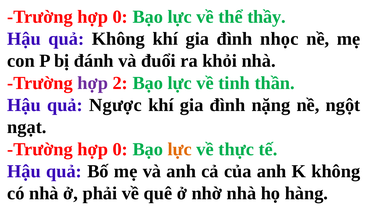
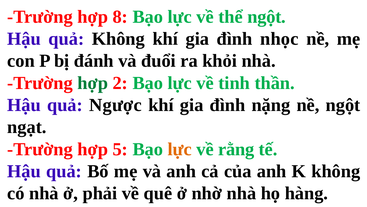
0: 0 -> 8 (120, 17)
thể thầy: thầy -> ngột (267, 17)
hợp colour: purple -> green (93, 83)
0: 0 -> 5 (120, 149)
thực: thực -> rằng (236, 149)
